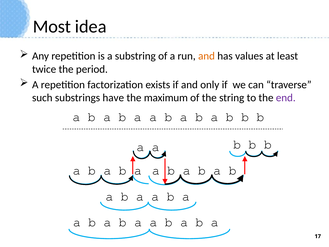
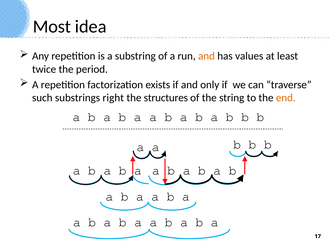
have: have -> right (113, 98)
maximum: maximum -> structures (166, 98)
end colour: purple -> orange (286, 98)
